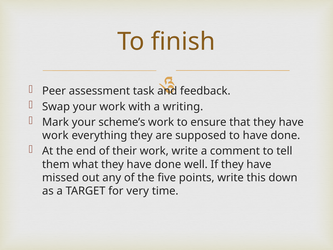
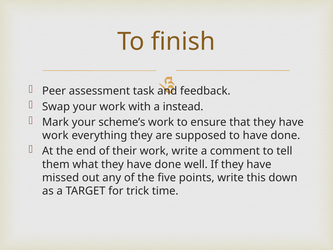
writing: writing -> instead (183, 107)
very: very -> trick (138, 191)
